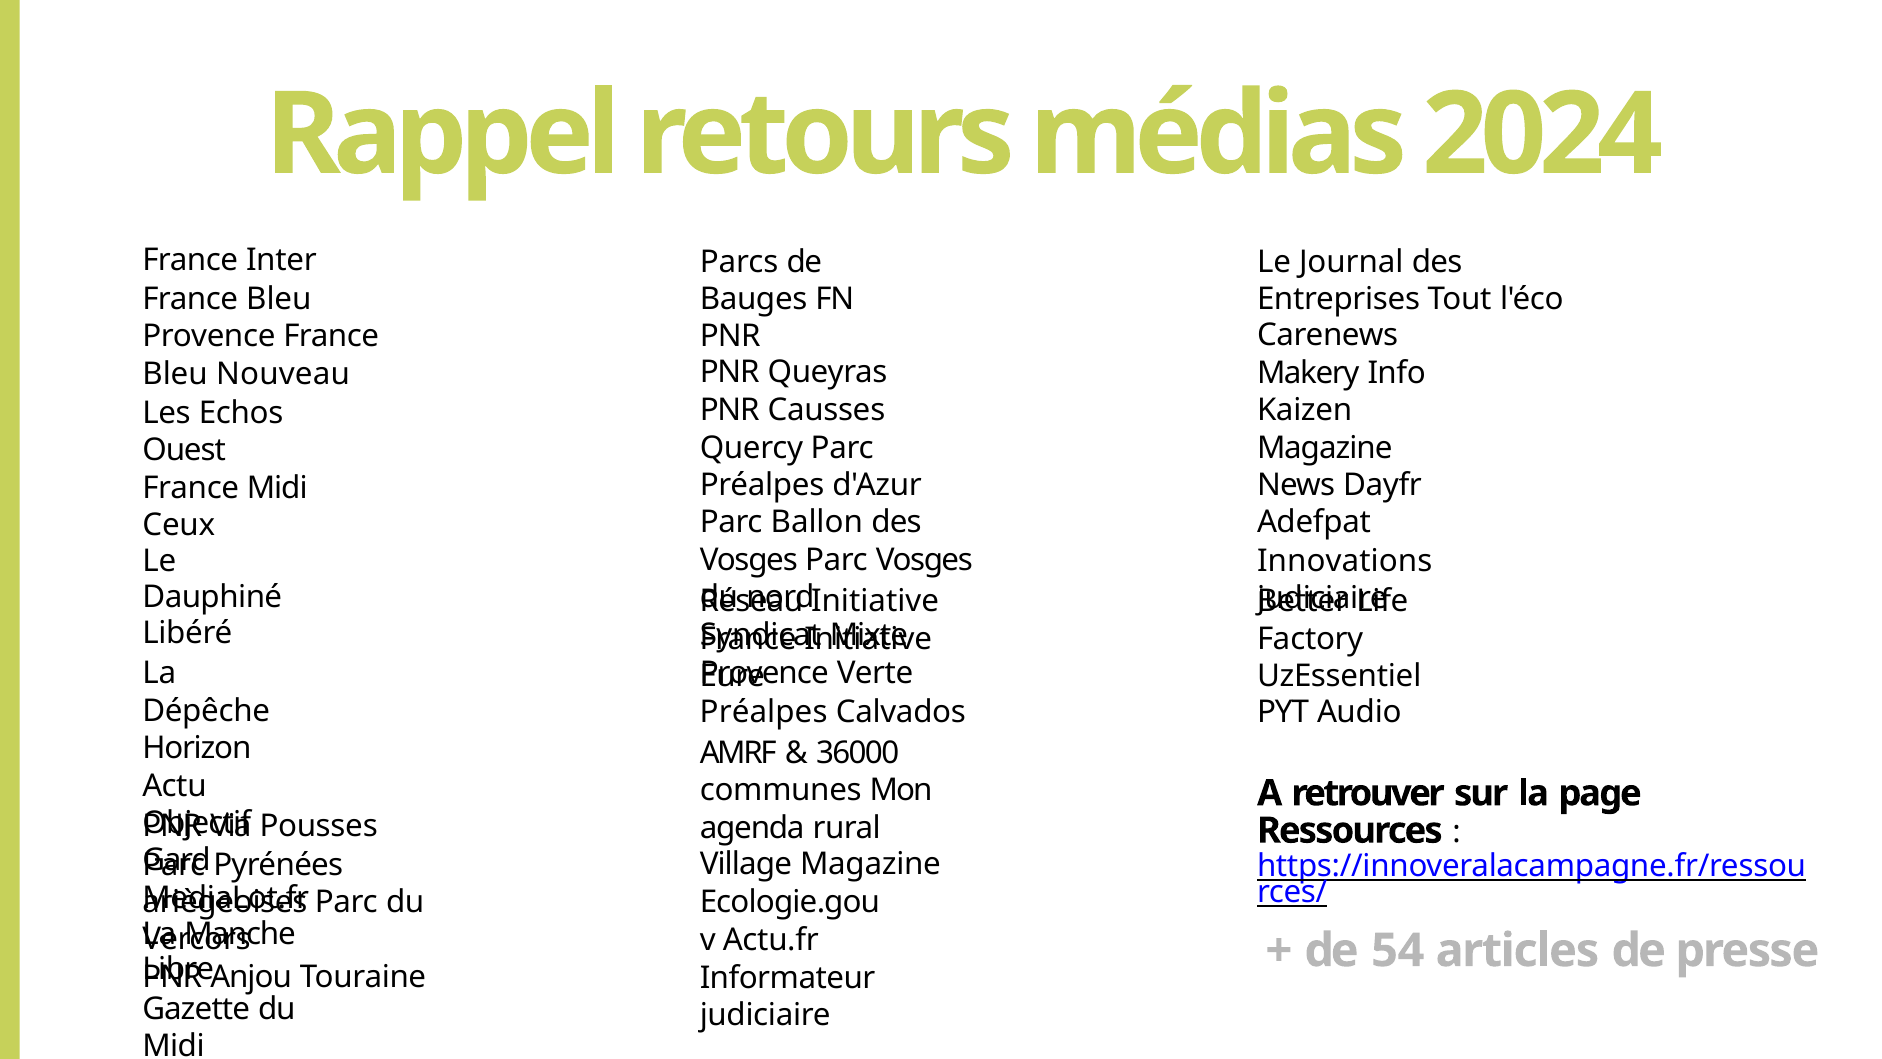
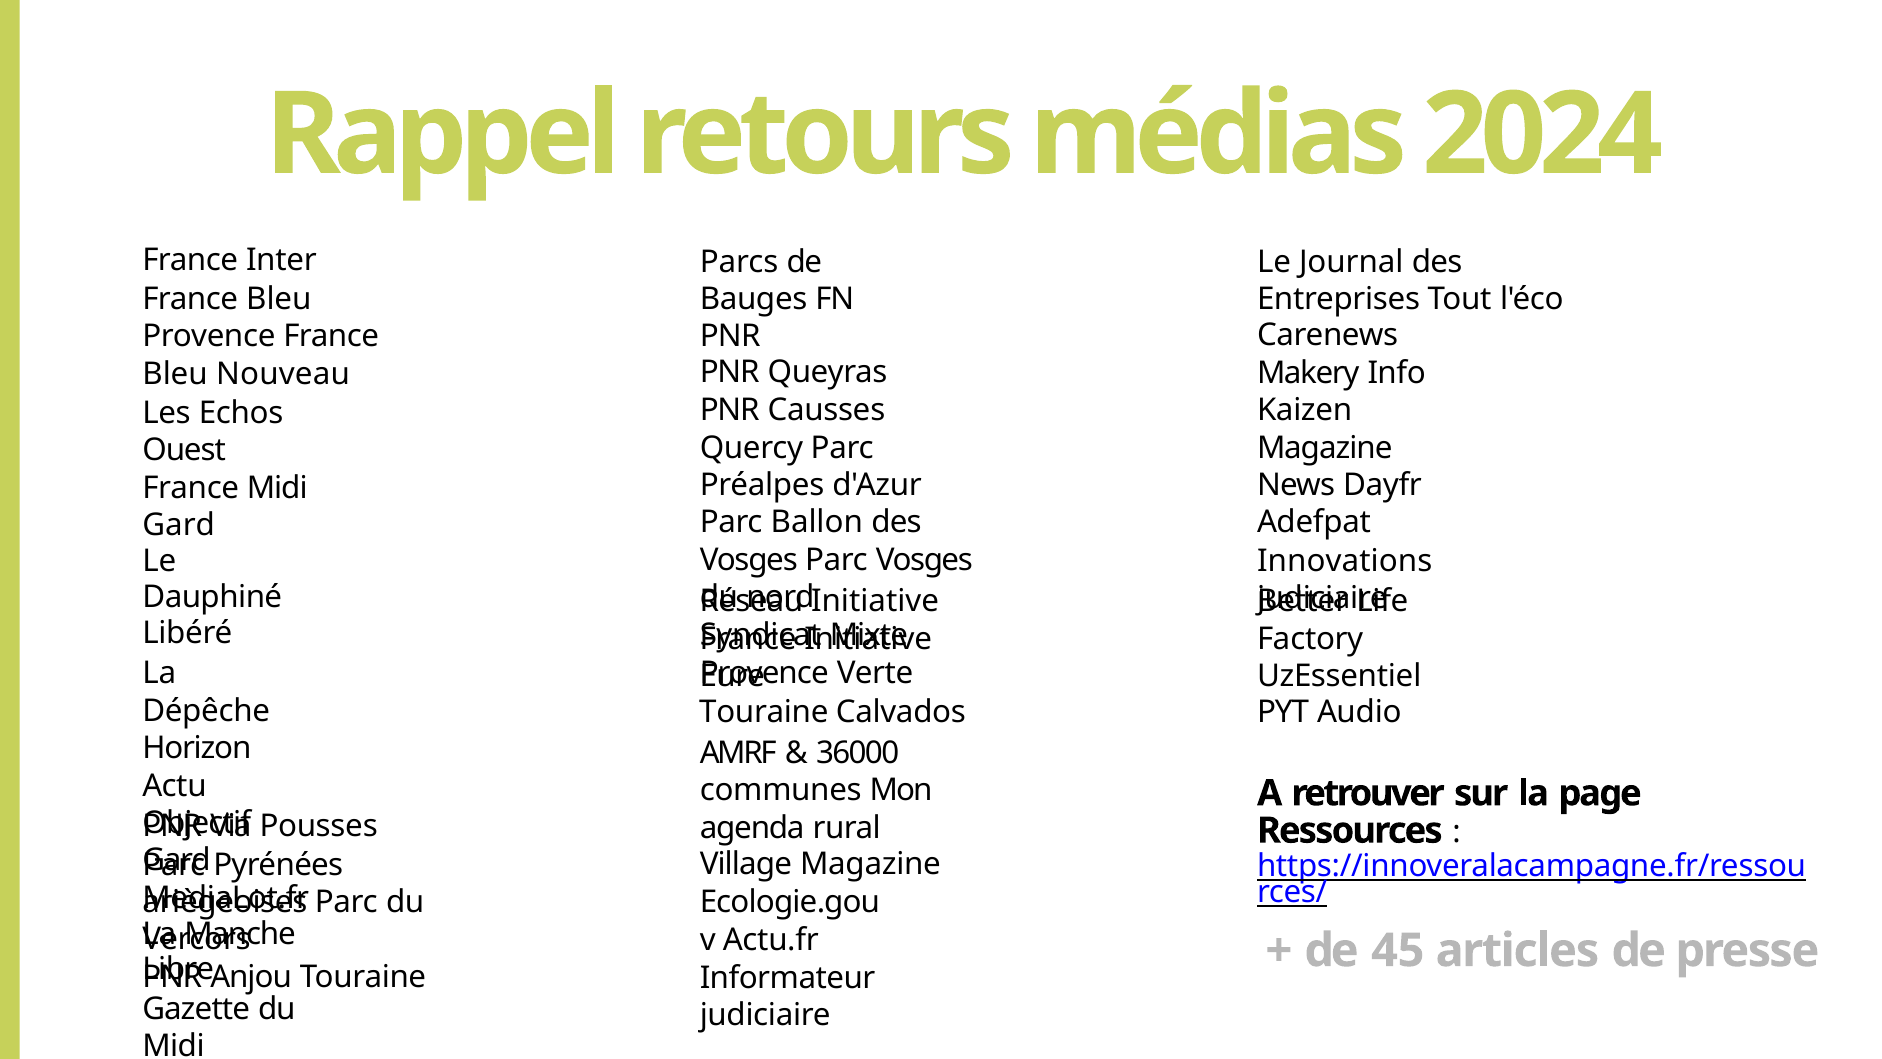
Ceux: Ceux -> Gard (179, 525)
Préalpes: Préalpes -> Touraine (764, 712)
54: 54 -> 45 (1398, 950)
